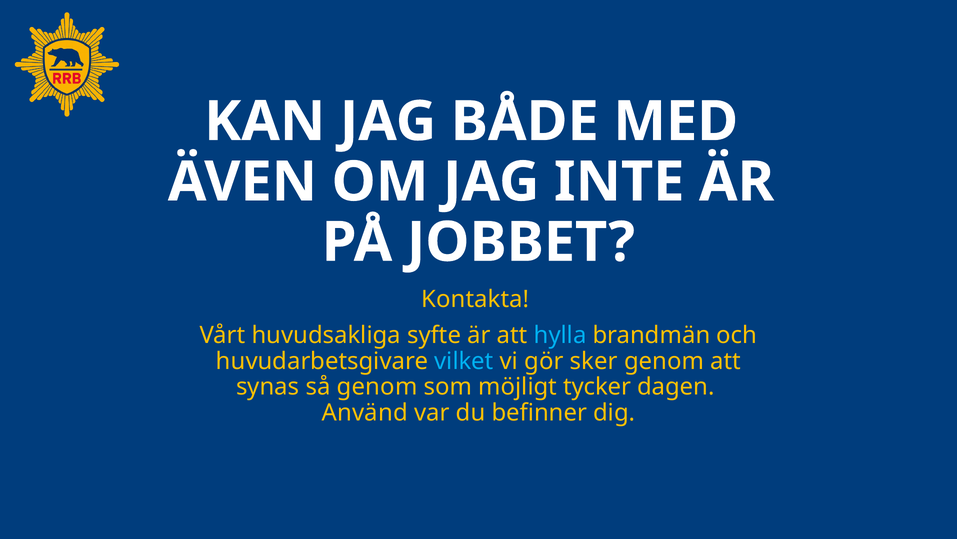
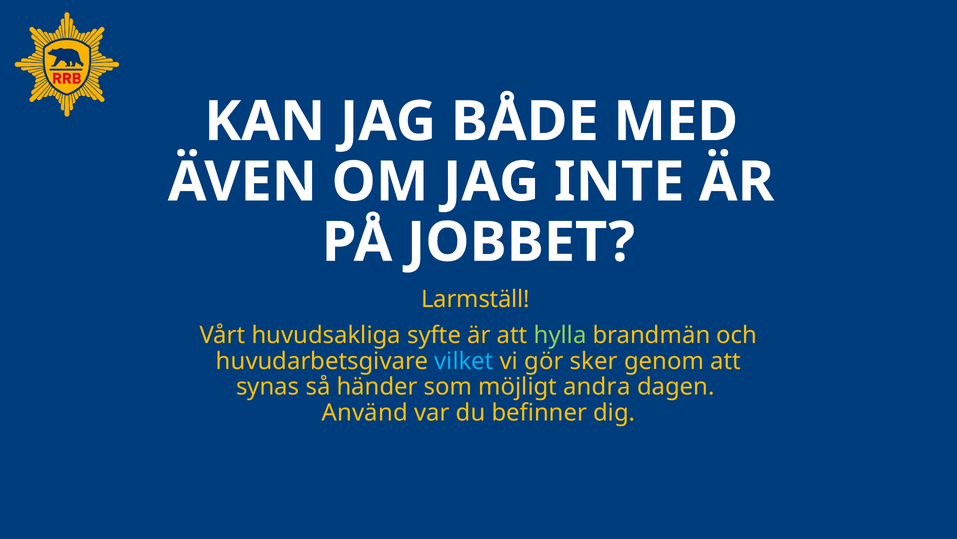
Kontakta: Kontakta -> Larmställ (475, 299)
hylla colour: light blue -> light green (560, 335)
så genom: genom -> händer (377, 387)
tycker: tycker -> andra (597, 387)
